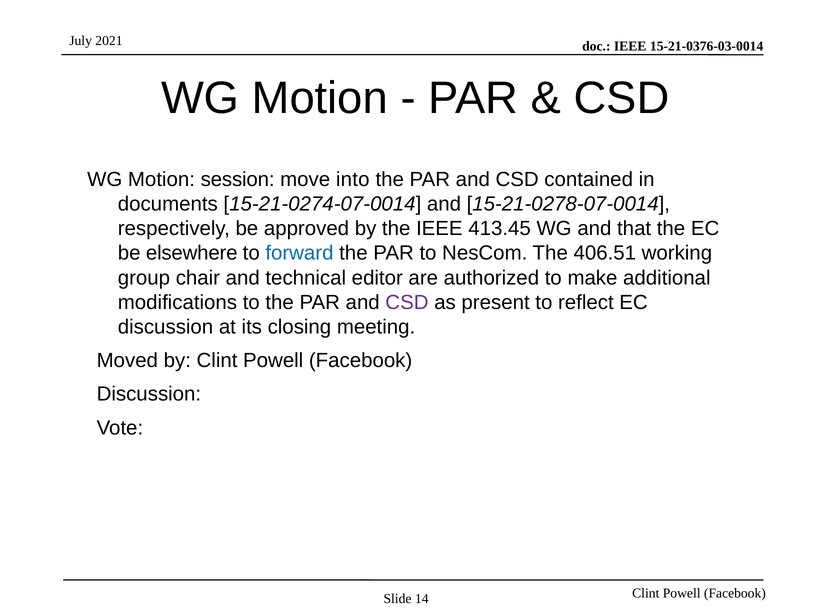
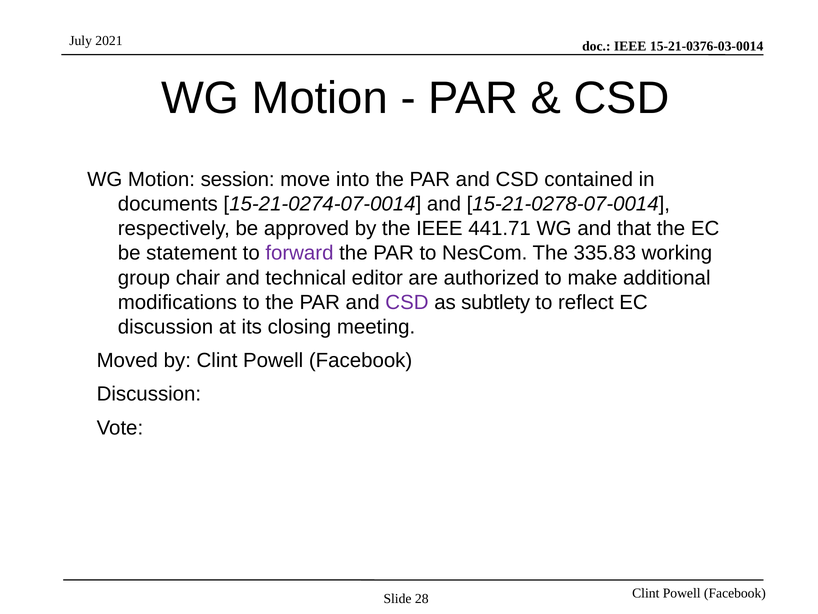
413.45: 413.45 -> 441.71 (500, 228)
elsewhere: elsewhere -> statement (192, 253)
forward colour: blue -> purple (299, 253)
406.51: 406.51 -> 335.83 (605, 253)
present: present -> subtlety (496, 302)
14: 14 -> 28 (422, 598)
